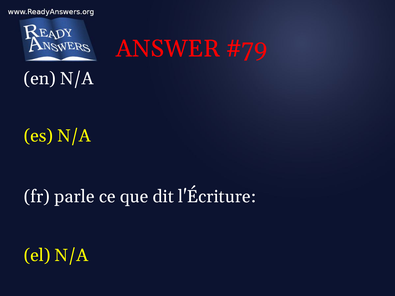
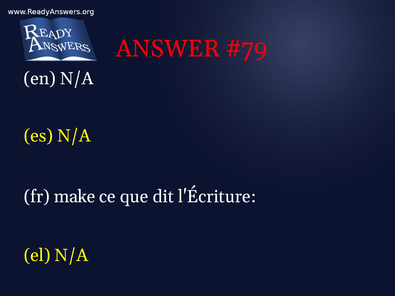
parle: parle -> make (75, 197)
